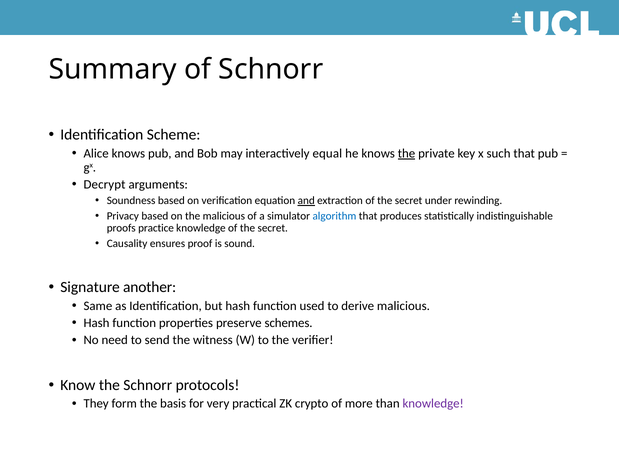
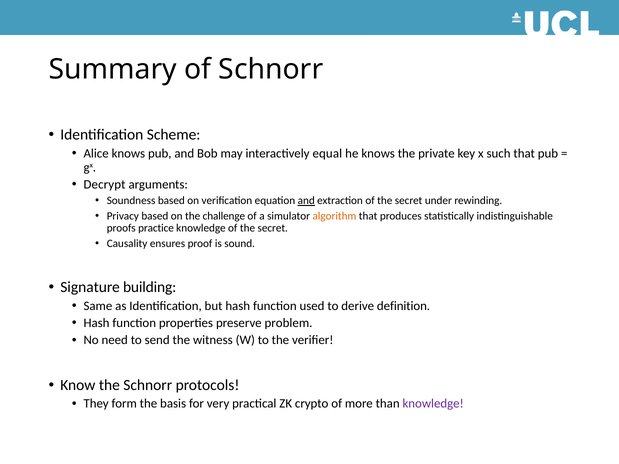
the underline: present -> none (407, 153)
the malicious: malicious -> challenge (224, 216)
algorithm colour: blue -> orange (334, 216)
another: another -> building (150, 288)
derive malicious: malicious -> definition (404, 306)
schemes: schemes -> problem (289, 323)
